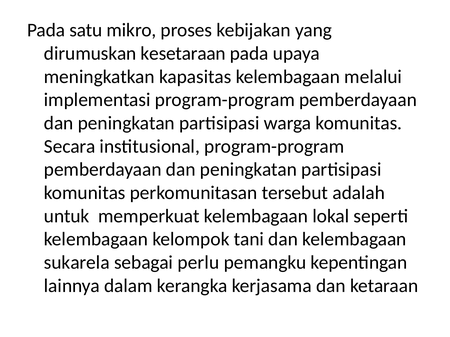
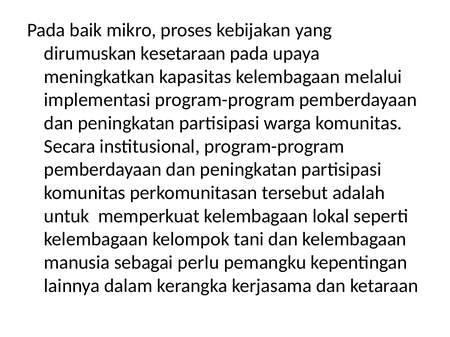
satu: satu -> baik (86, 30)
sukarela: sukarela -> manusia (77, 263)
